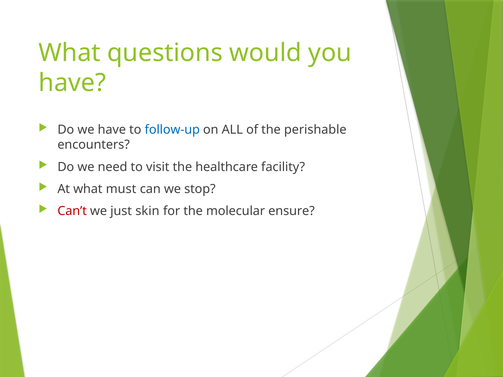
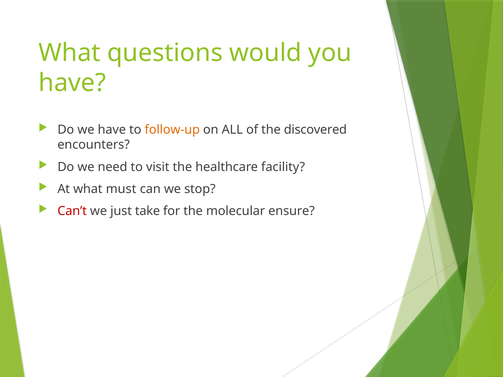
follow-up colour: blue -> orange (172, 130)
perishable: perishable -> discovered (315, 130)
skin: skin -> take (148, 211)
